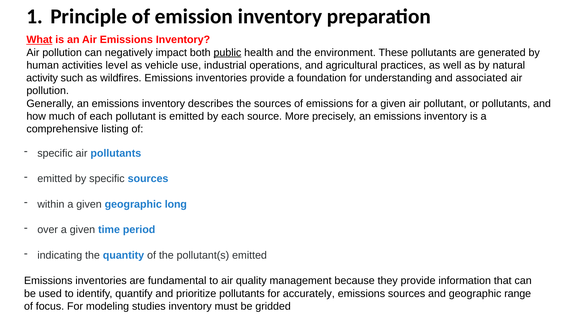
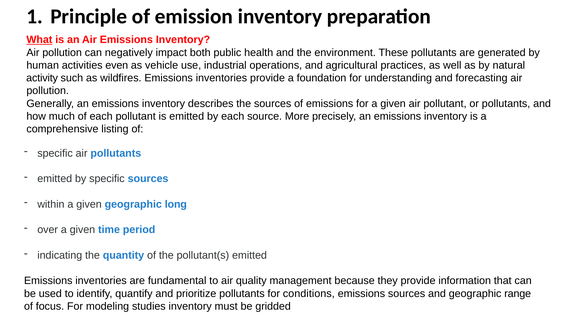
public underline: present -> none (227, 53)
level: level -> even (117, 65)
associated: associated -> forecasting (482, 78)
accurately: accurately -> conditions (309, 293)
